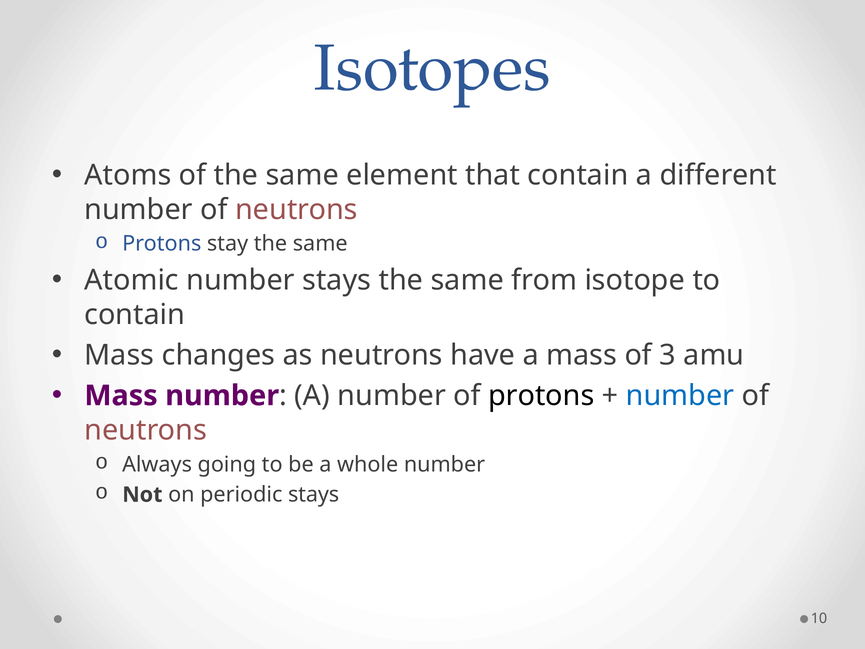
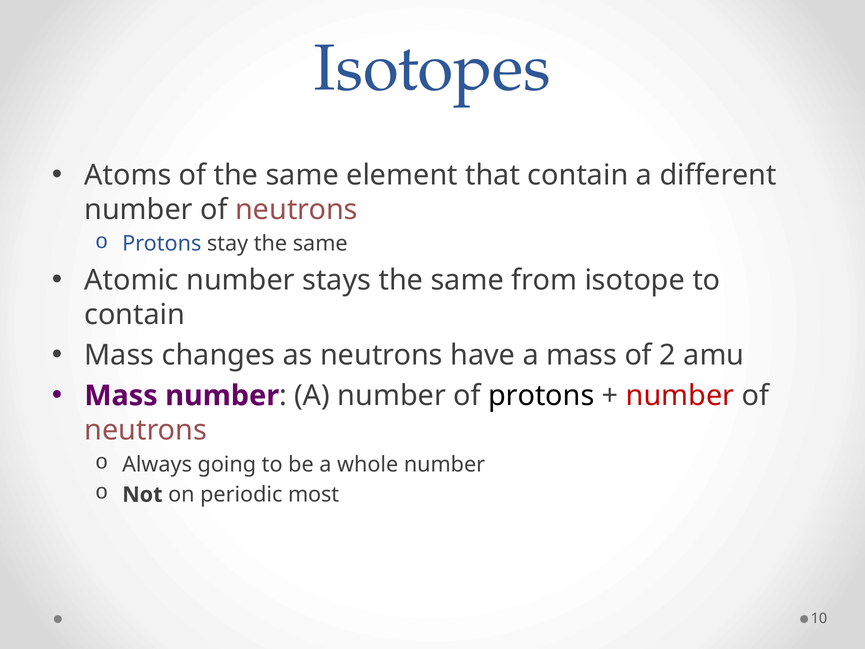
3: 3 -> 2 (668, 355)
number colour: blue -> red (680, 396)
periodic stays: stays -> most (314, 495)
